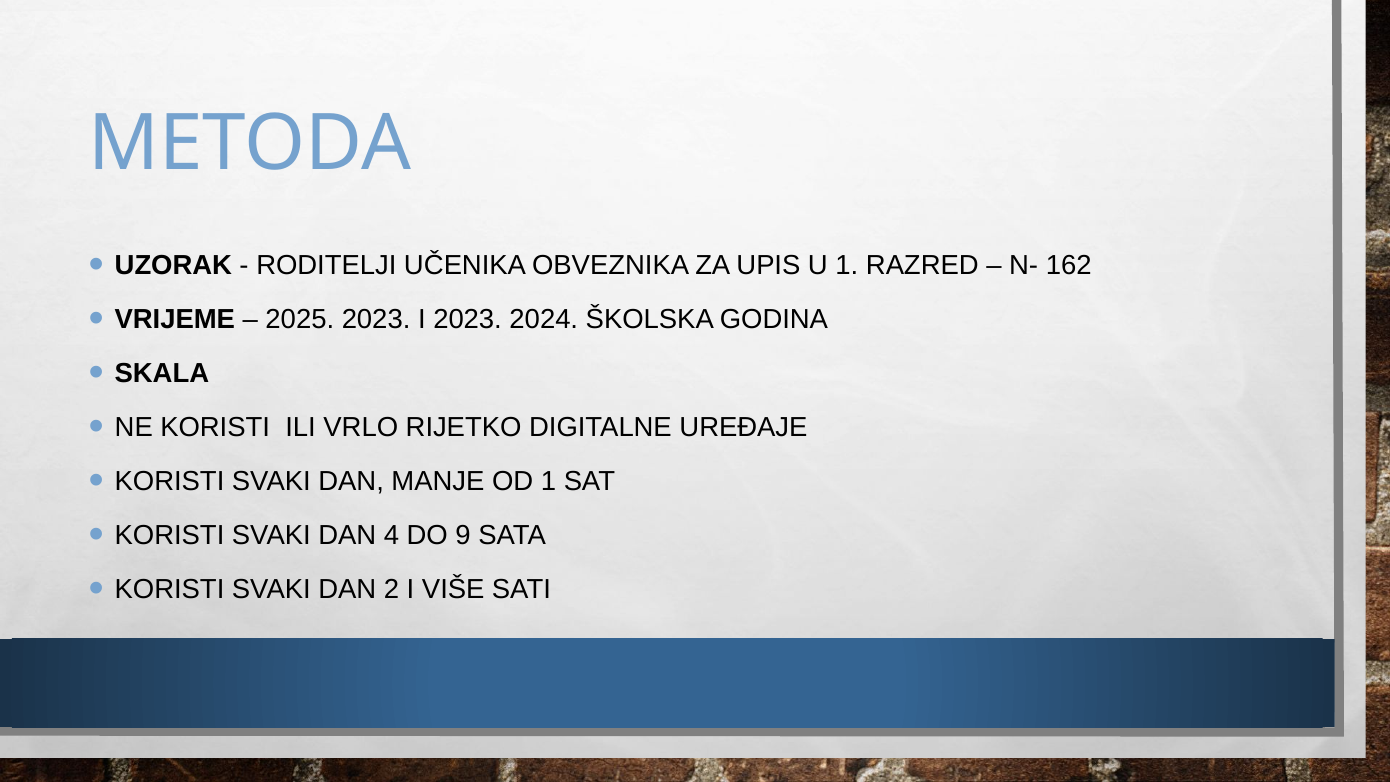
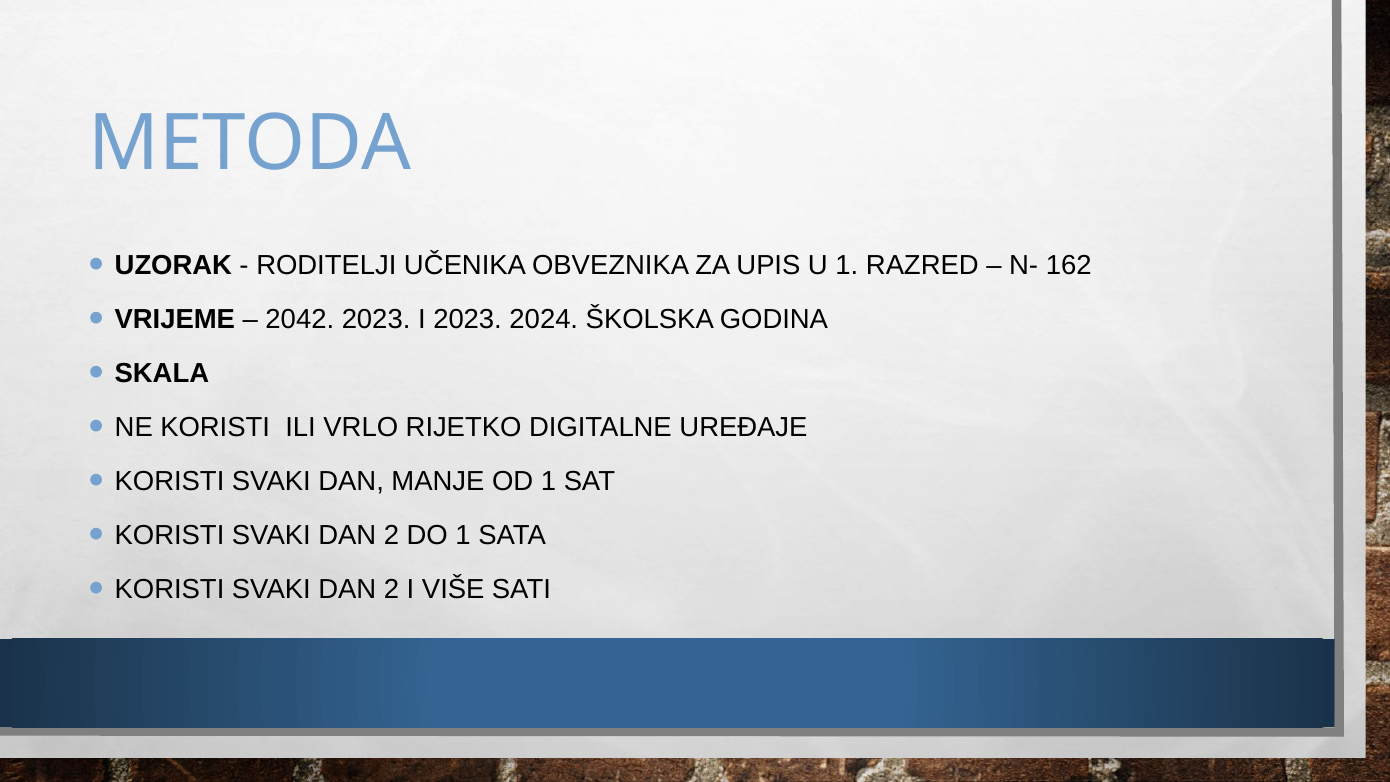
2025: 2025 -> 2042 (300, 319)
4: 4 -> 2 (392, 536)
DO 9: 9 -> 1 (463, 536)
